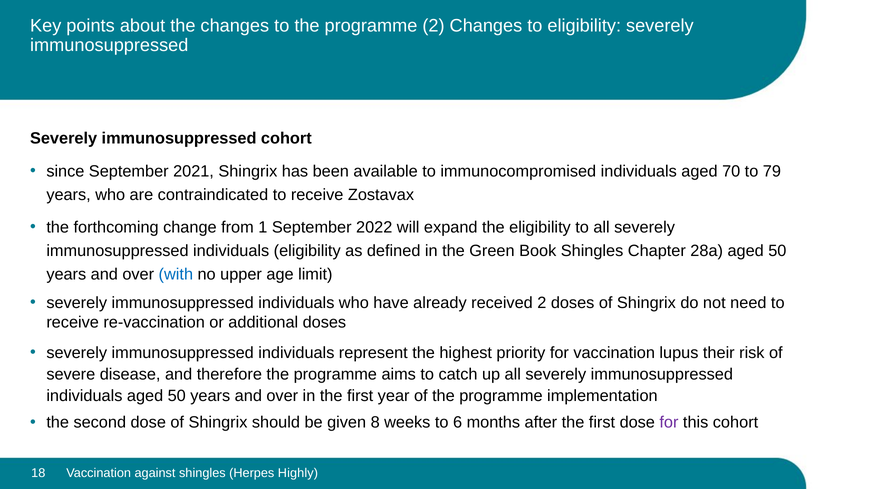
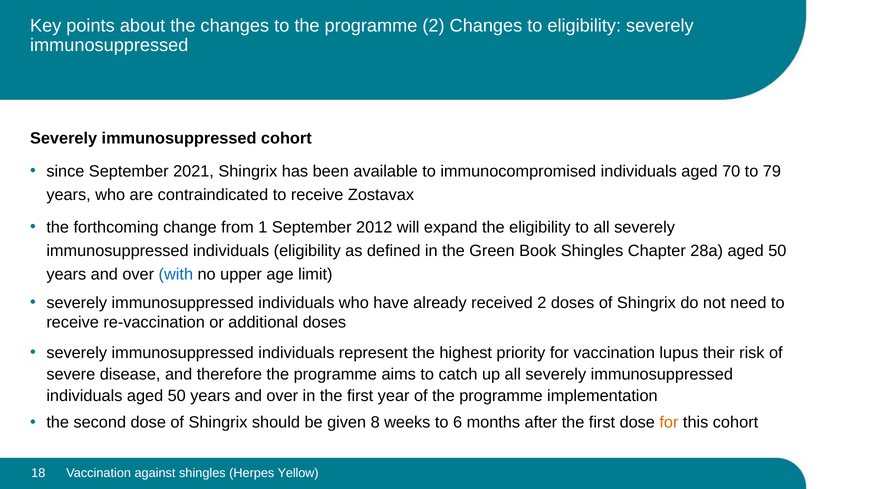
2022: 2022 -> 2012 (374, 227)
for colour: purple -> orange (669, 423)
Highly: Highly -> Yellow (298, 473)
